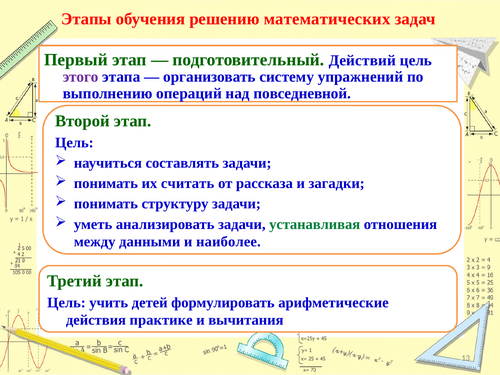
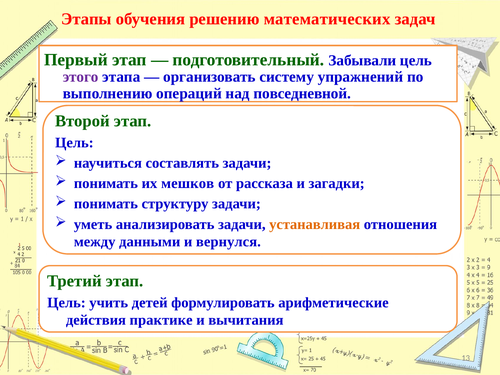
Действий: Действий -> Забывали (362, 60)
считать: считать -> мешков (188, 183)
устанавливая colour: green -> orange (315, 224)
наиболее: наиболее -> вернулся (228, 242)
